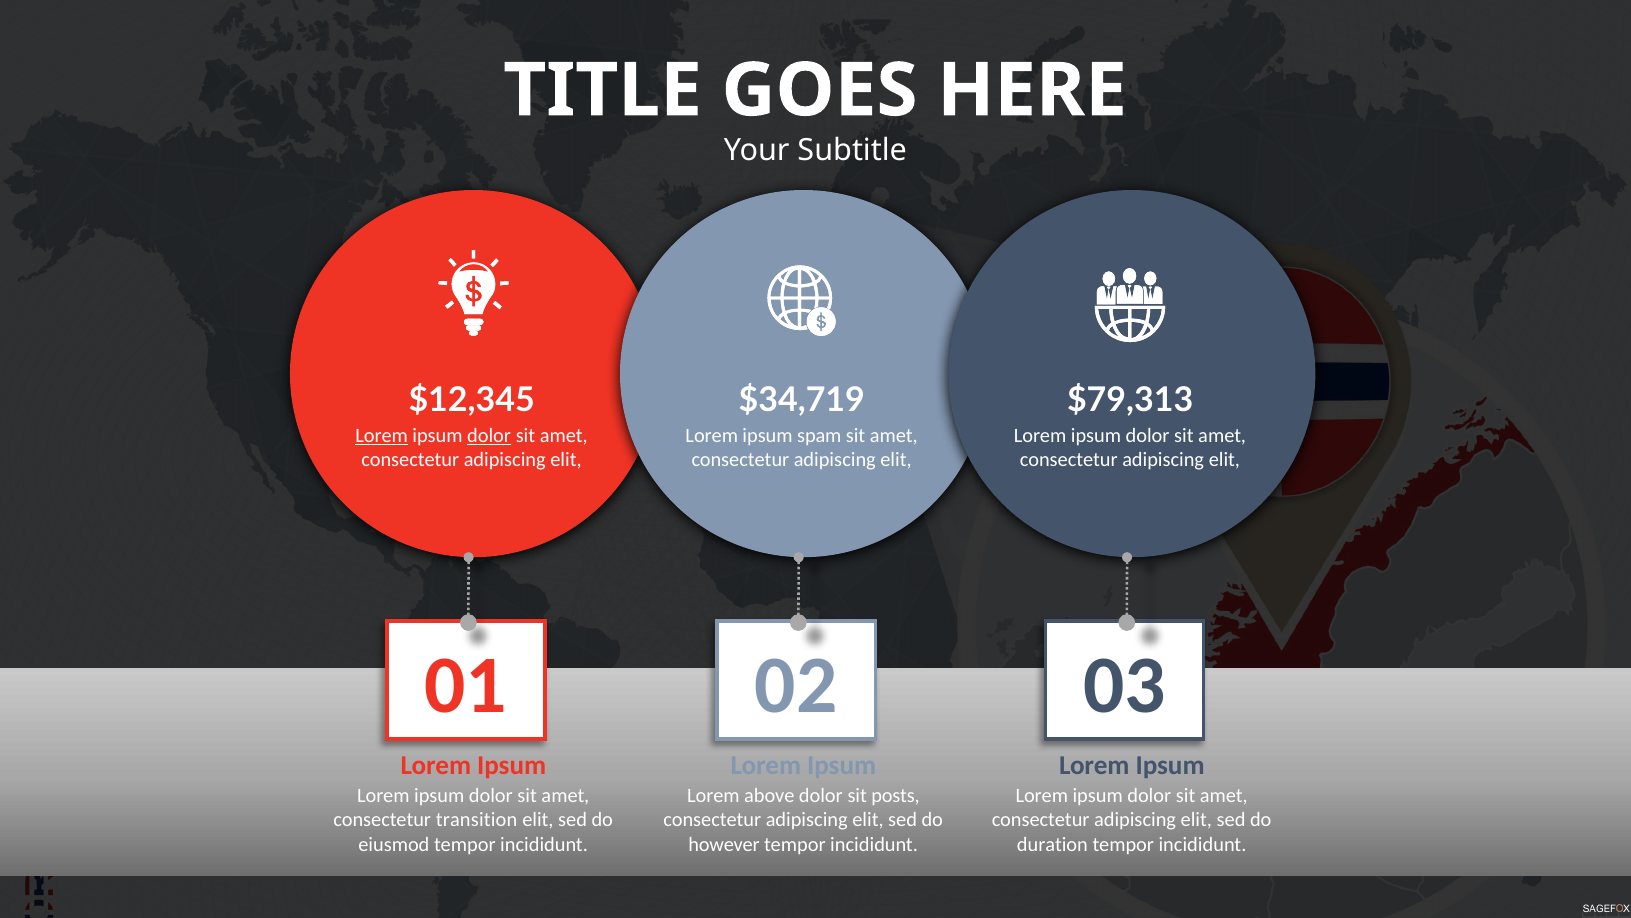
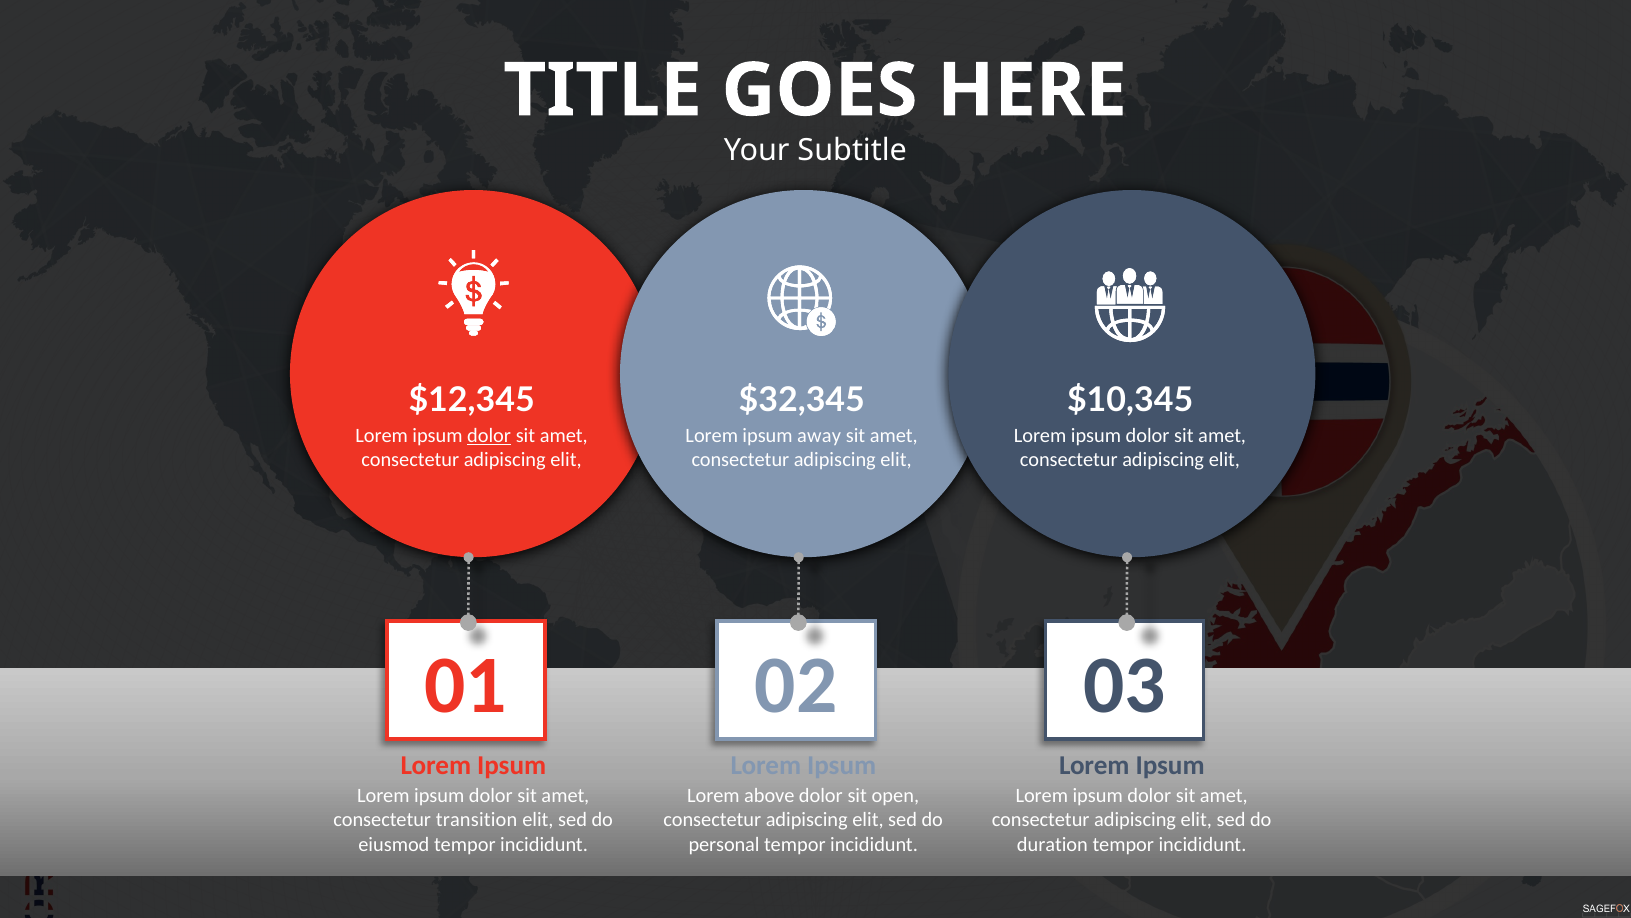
$34,719: $34,719 -> $32,345 (802, 400)
$79,313: $79,313 -> $10,345 (1130, 400)
Lorem underline: present -> none (382, 435)
spam: spam -> away (819, 435)
posts: posts -> open (895, 795)
however: however -> personal (724, 844)
